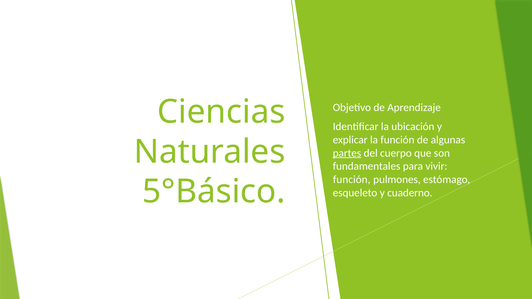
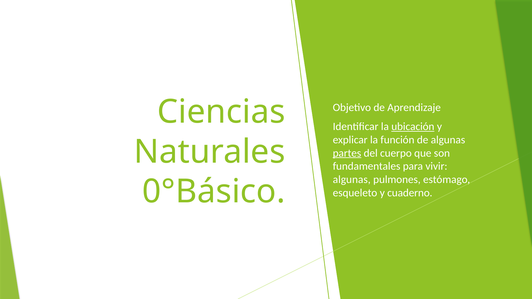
ubicación underline: none -> present (413, 127)
función: función -> algunas (352, 180)
5°Básico: 5°Básico -> 0°Básico (214, 192)
